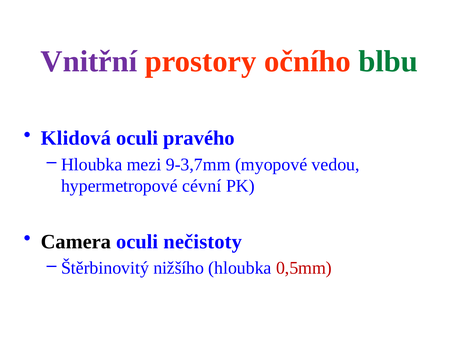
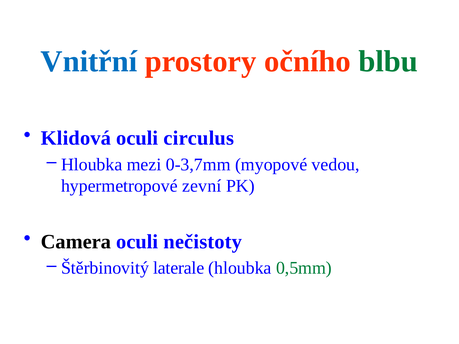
Vnitřní colour: purple -> blue (89, 61)
pravého: pravého -> circulus (199, 138)
9-3,7mm: 9-3,7mm -> 0-3,7mm (198, 165)
cévní: cévní -> zevní (202, 186)
nižšího: nižšího -> laterale (179, 268)
0,5mm colour: red -> green (304, 268)
